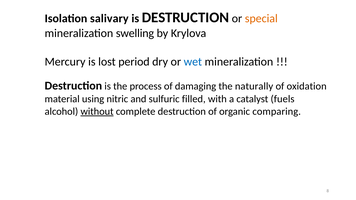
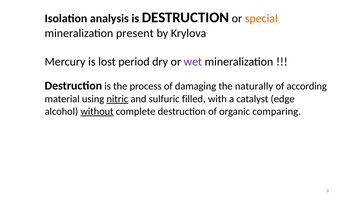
salivary: salivary -> analysis (109, 19)
swelling: swelling -> present (135, 33)
wet colour: blue -> purple (193, 62)
oxidation: oxidation -> according (307, 86)
nitric underline: none -> present (117, 99)
fuels: fuels -> edge (283, 99)
